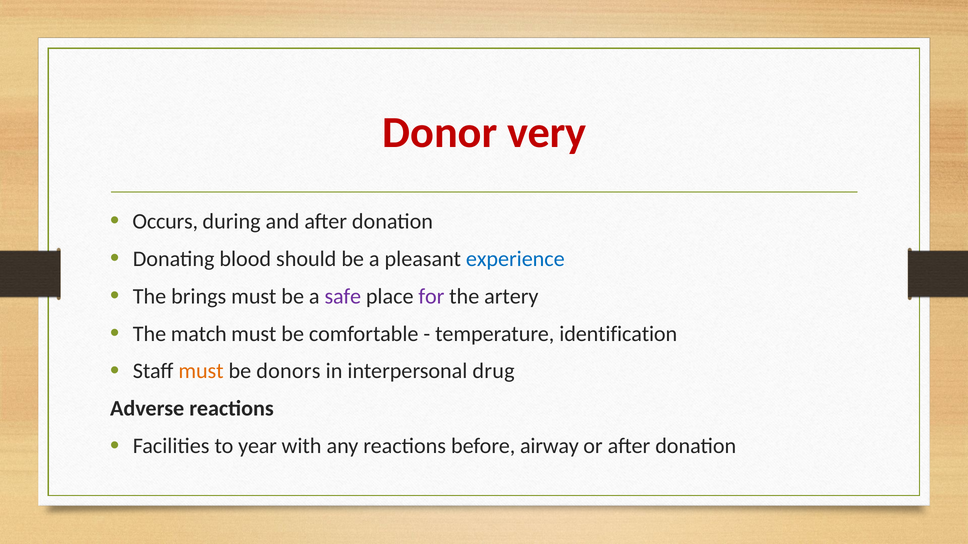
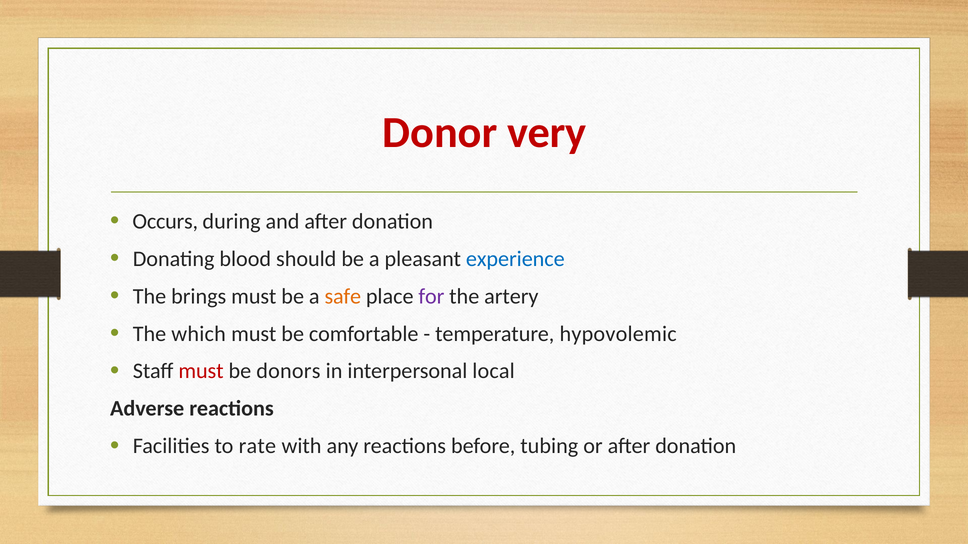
safe colour: purple -> orange (343, 297)
match: match -> which (199, 334)
identification: identification -> hypovolemic (618, 334)
must colour: orange -> red (201, 372)
drug: drug -> local (494, 372)
year: year -> rate (257, 447)
airway: airway -> tubing (549, 447)
